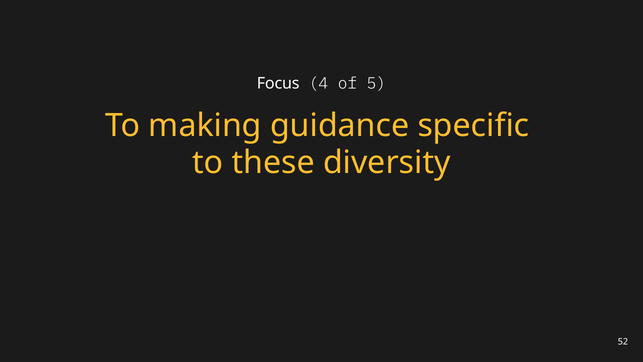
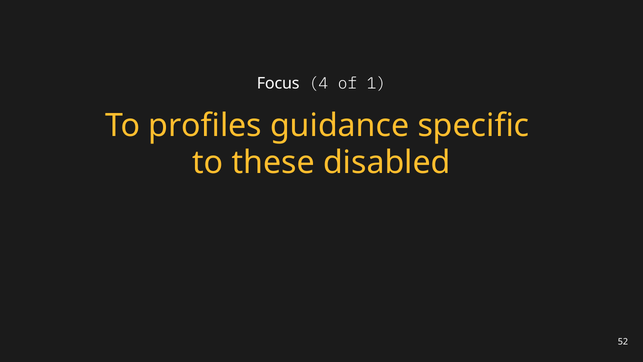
5: 5 -> 1 (376, 83)
making: making -> profiles (205, 126)
diversity: diversity -> disabled (387, 162)
